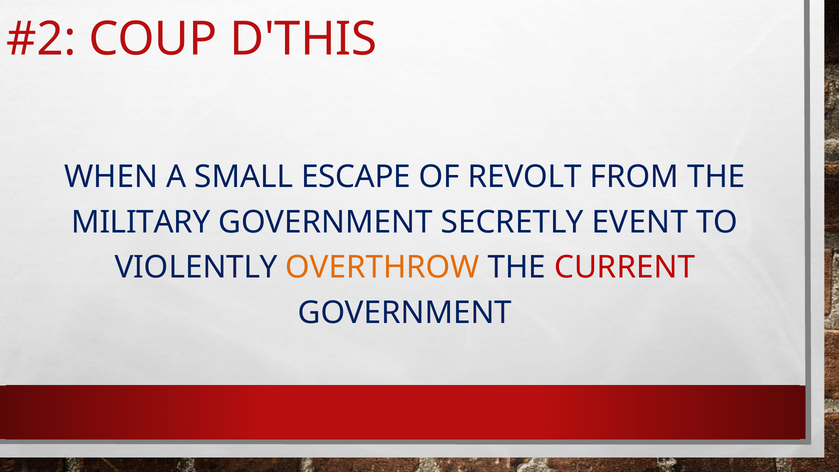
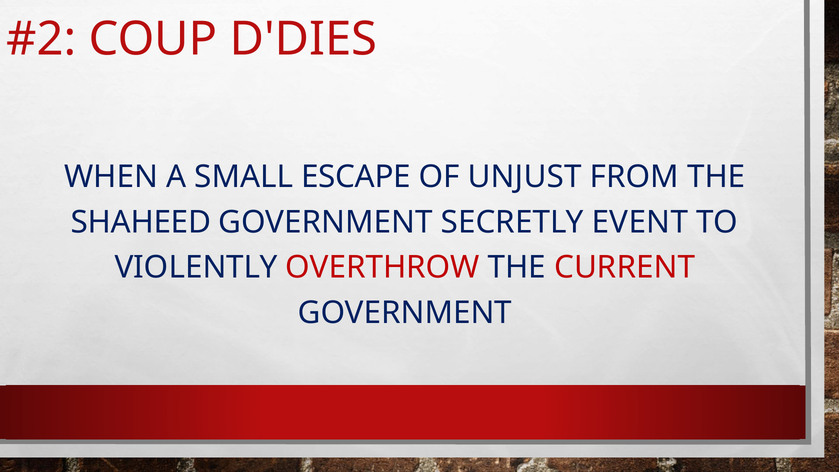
D'THIS: D'THIS -> D'DIES (303, 39)
REVOLT: REVOLT -> UNJUST (525, 177)
MILITARY: MILITARY -> SHAHEED (141, 222)
OVERTHROW colour: orange -> red (383, 267)
